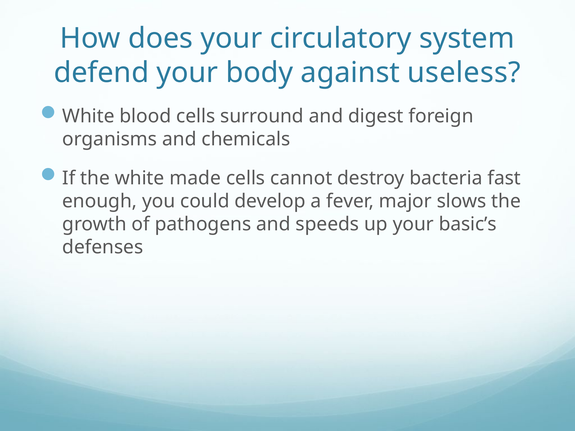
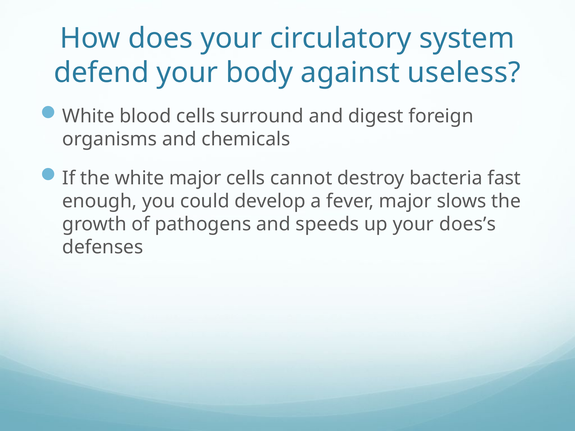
white made: made -> major (195, 178)
basic’s: basic’s -> does’s (468, 224)
